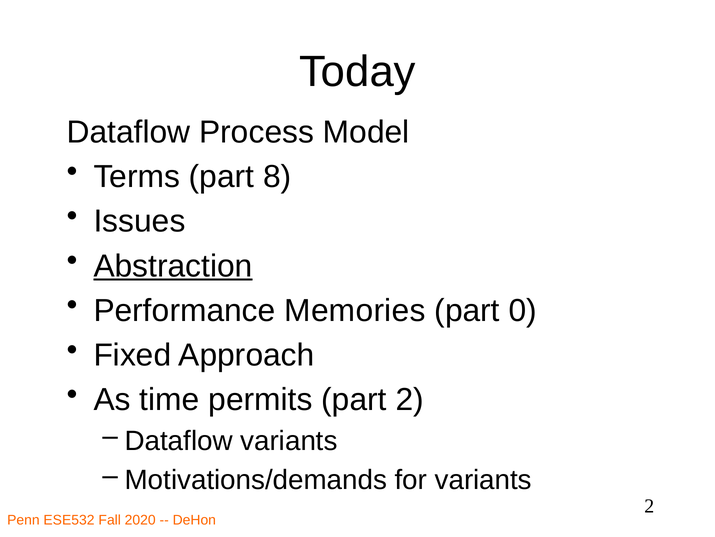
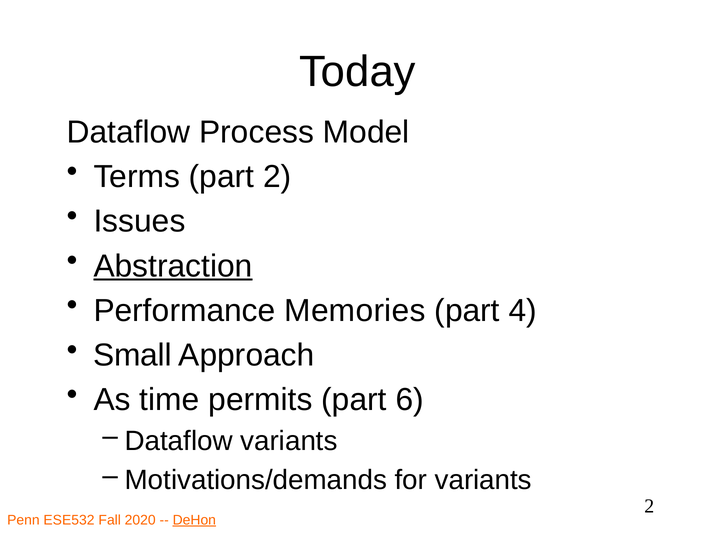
part 8: 8 -> 2 (277, 177)
0: 0 -> 4 (523, 310)
Fixed: Fixed -> Small (133, 355)
part 2: 2 -> 6 (410, 399)
DeHon underline: none -> present (194, 519)
